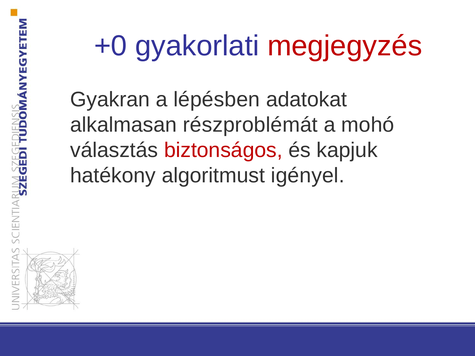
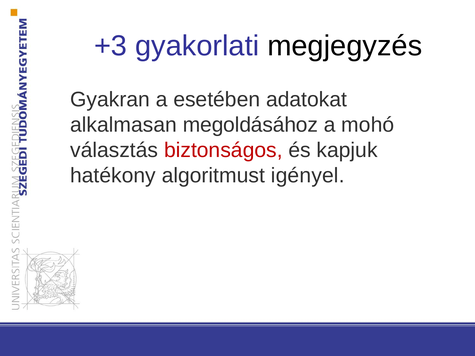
+0: +0 -> +3 (111, 46)
megjegyzés colour: red -> black (345, 46)
lépésben: lépésben -> esetében (217, 100)
részproblémát: részproblémát -> megoldásához (250, 125)
